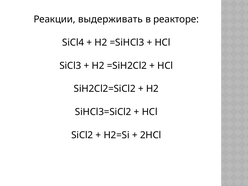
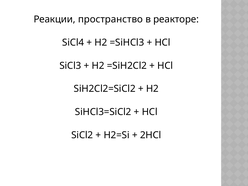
выдерживать: выдерживать -> пространство (110, 19)
